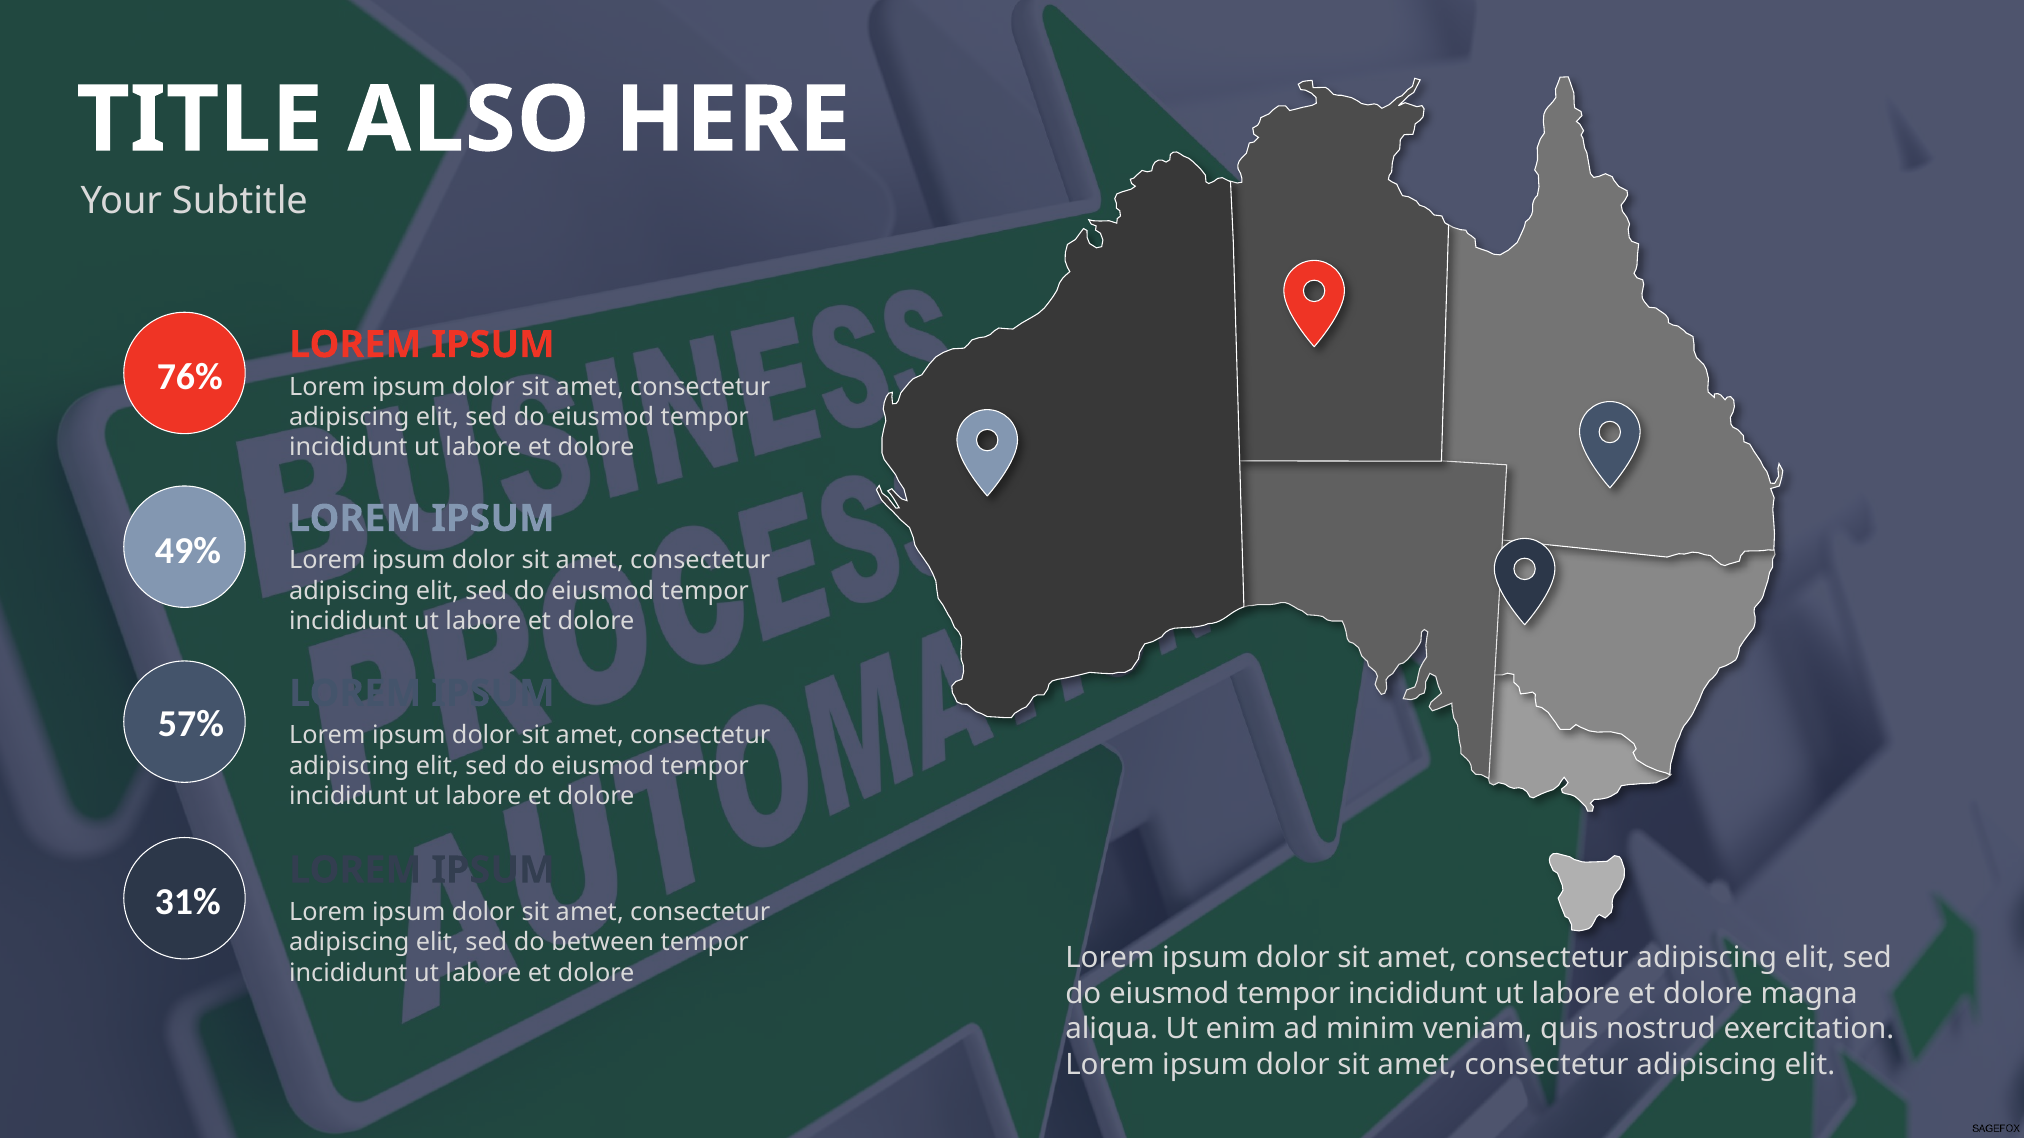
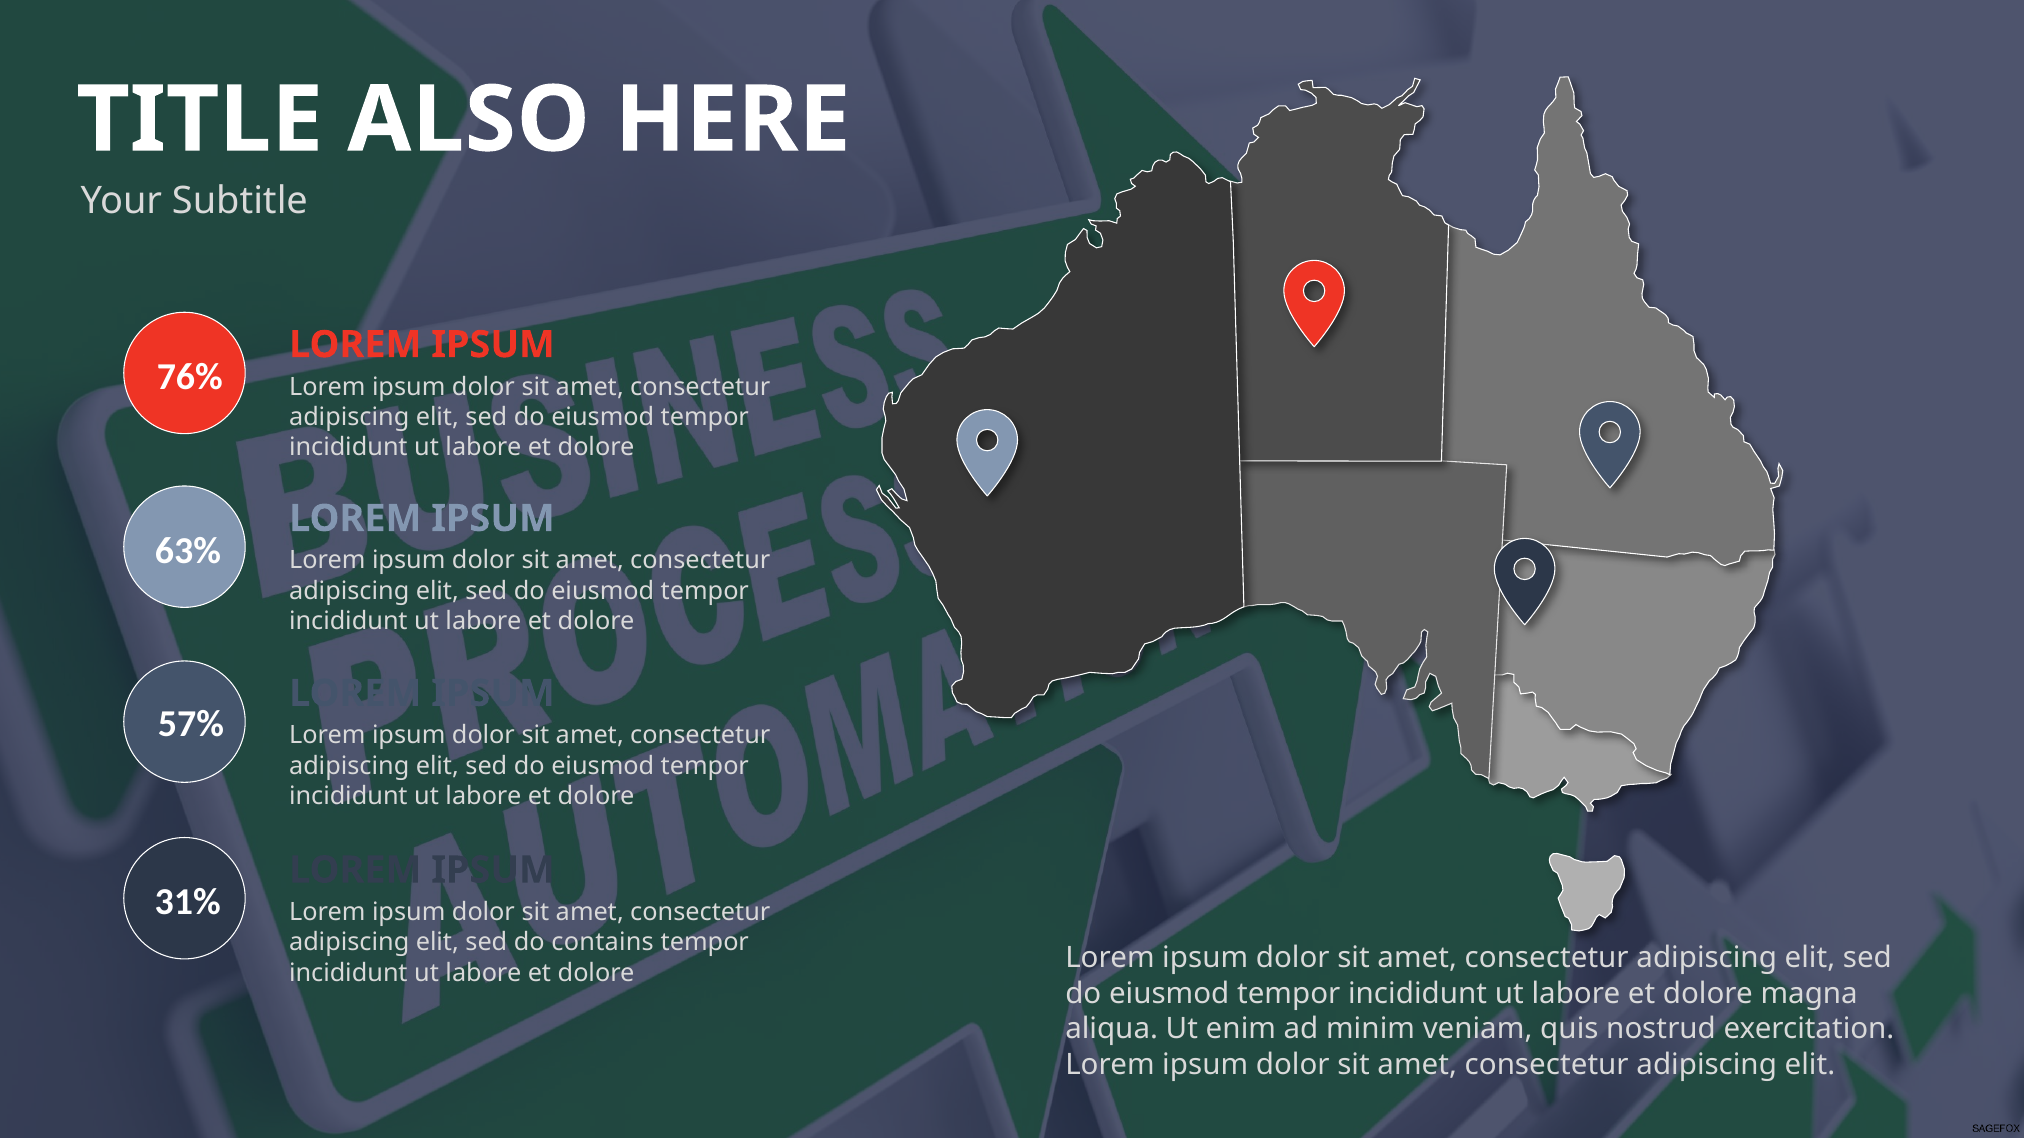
49%: 49% -> 63% (188, 551)
between: between -> contains (603, 943)
